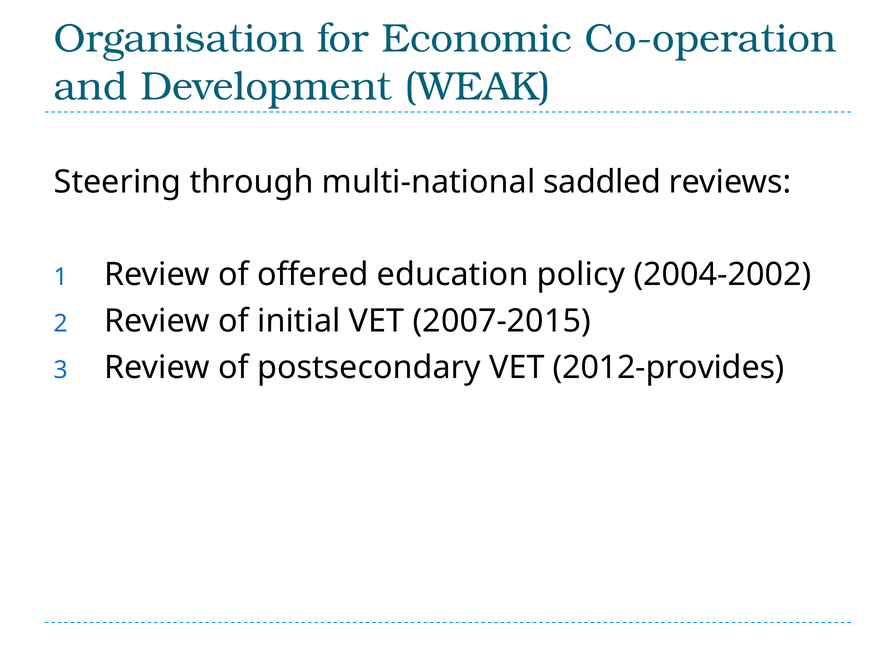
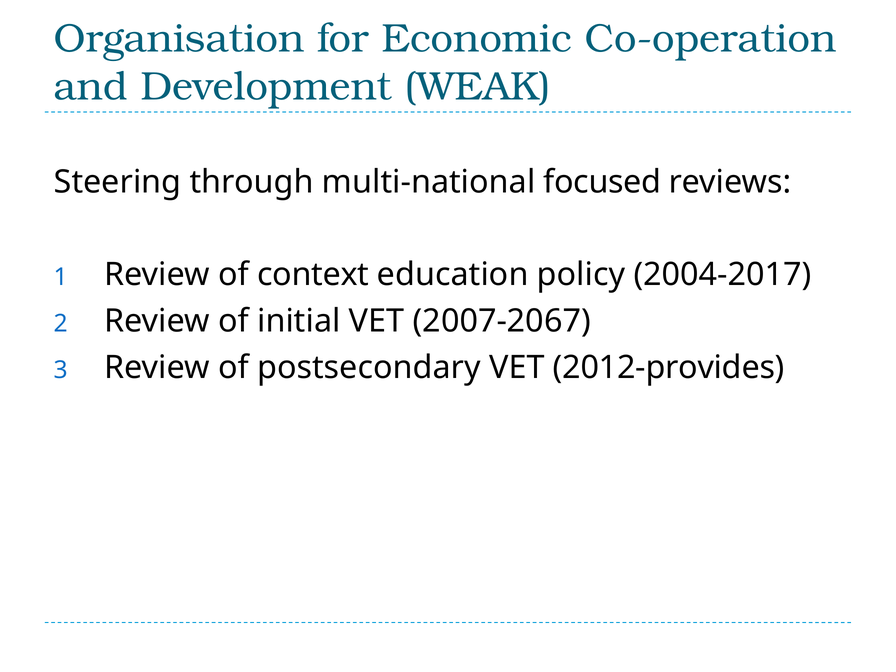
saddled: saddled -> focused (602, 182)
offered: offered -> context (313, 275)
2004-2002: 2004-2002 -> 2004-2017 (723, 275)
2007-2015: 2007-2015 -> 2007-2067 (502, 321)
